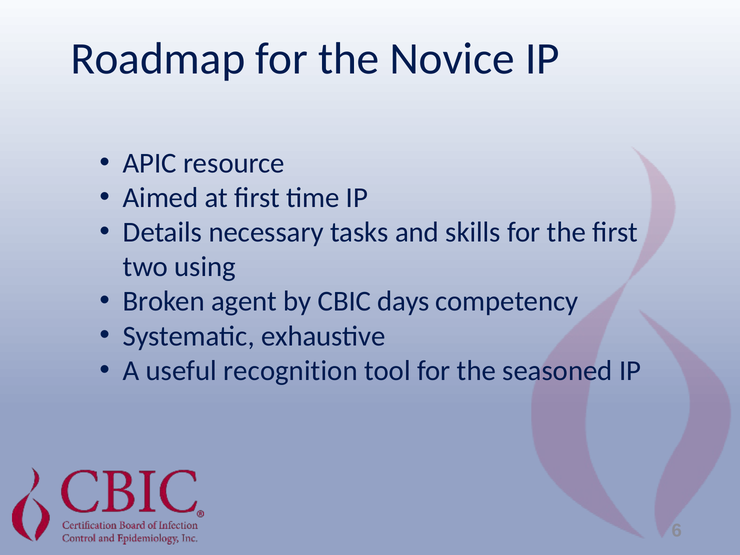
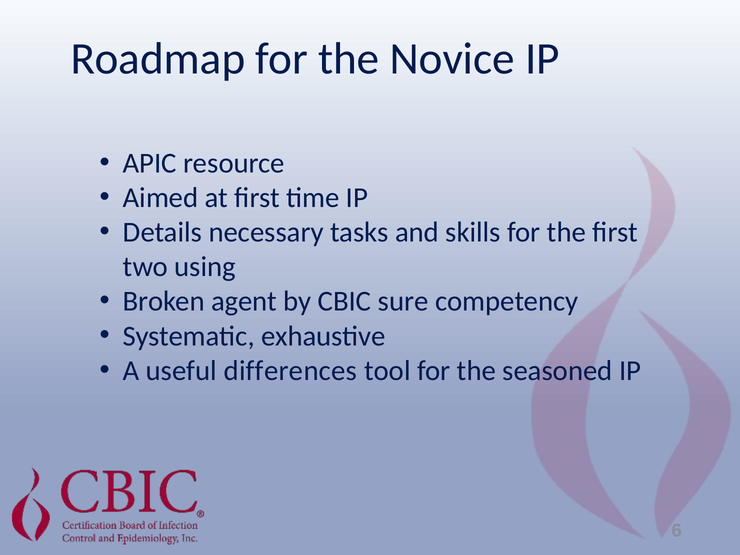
days: days -> sure (403, 301)
recognition: recognition -> differences (290, 371)
